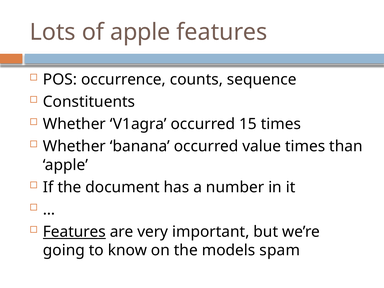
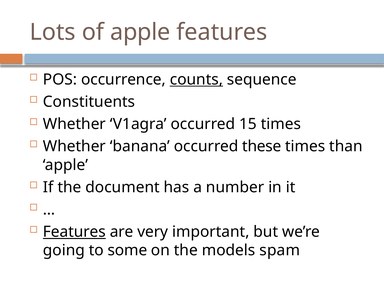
counts underline: none -> present (196, 79)
value: value -> these (262, 146)
know: know -> some (127, 250)
